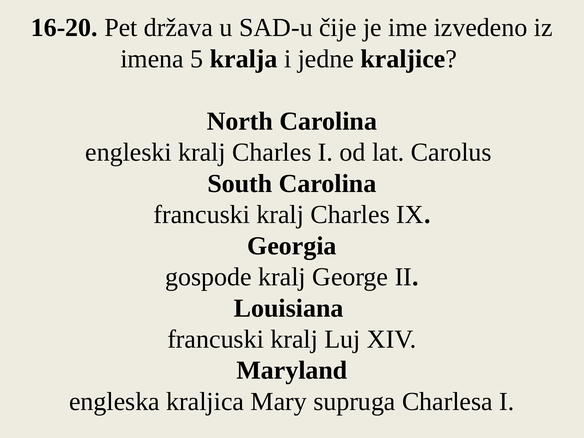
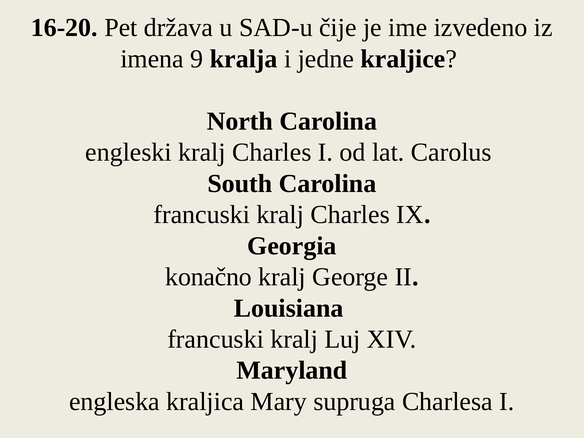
5: 5 -> 9 (197, 59)
gospode: gospode -> konačno (209, 277)
